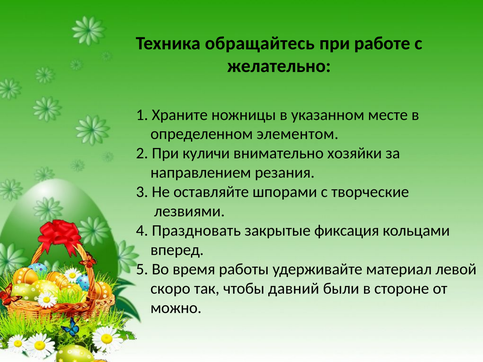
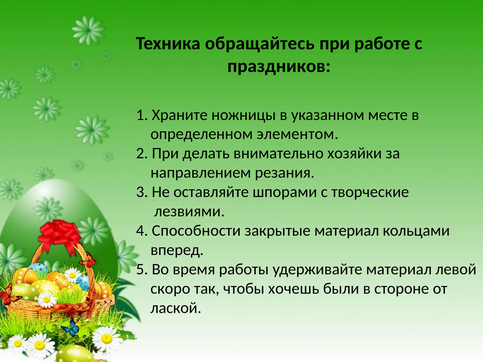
желательно: желательно -> праздников (279, 66)
куличи: куличи -> делать (206, 153)
Праздновать: Праздновать -> Способности (196, 231)
закрытые фиксация: фиксация -> материал (347, 231)
давний: давний -> хочешь (294, 289)
можно: можно -> лаской (176, 308)
